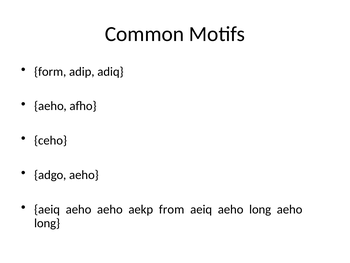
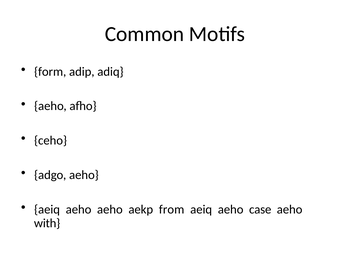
aeiq aeho long: long -> case (260, 209)
long: long -> with (47, 223)
